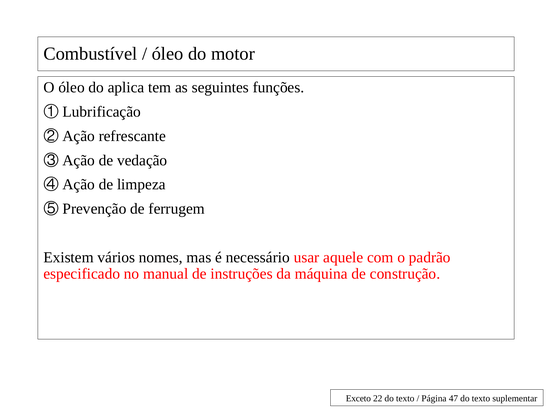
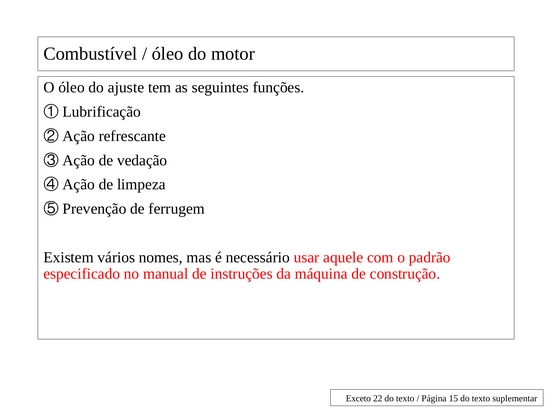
aplica: aplica -> ajuste (126, 88)
47: 47 -> 15 (453, 398)
